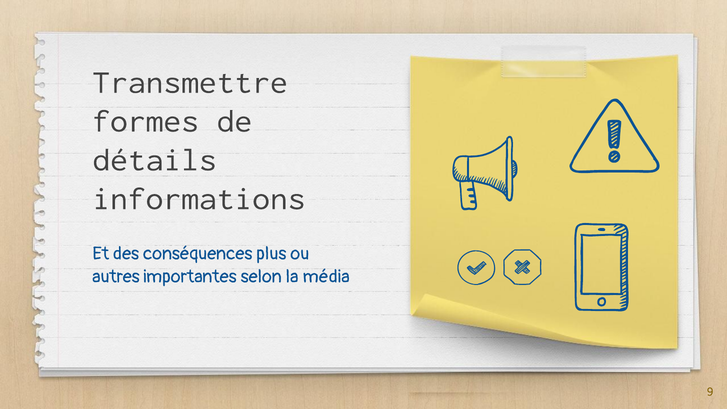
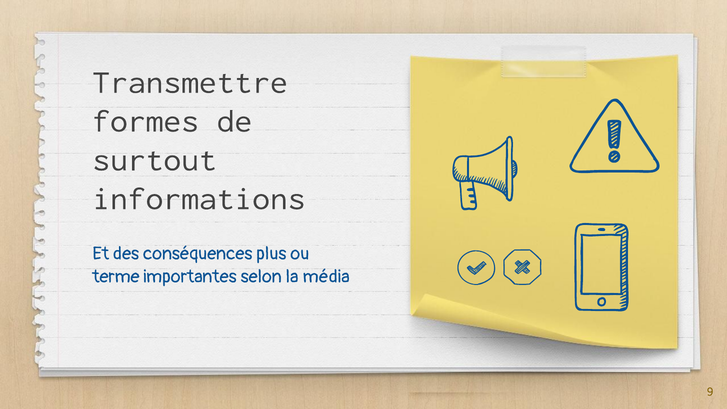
détails: détails -> surtout (155, 160)
autres: autres -> terme (116, 277)
